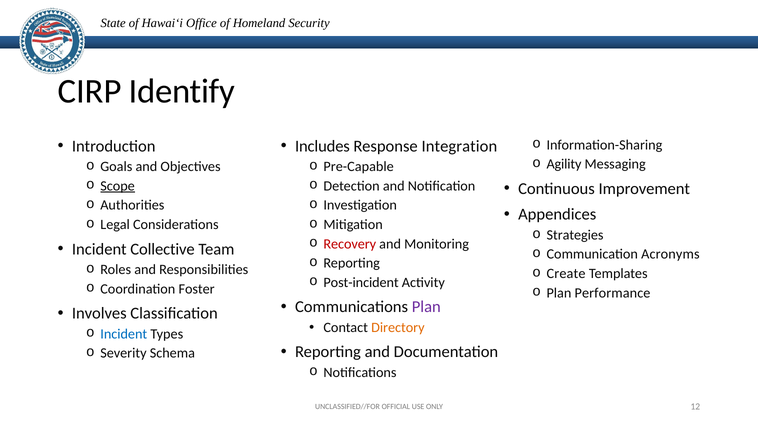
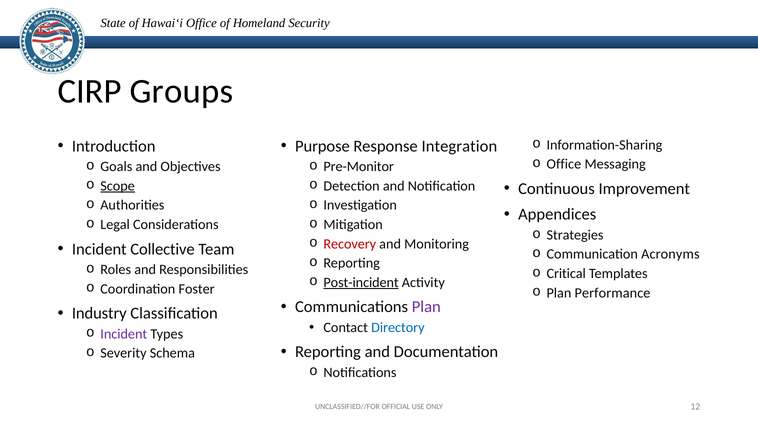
Identify: Identify -> Groups (181, 91)
Includes: Includes -> Purpose (322, 146)
Agility: Agility -> Office (564, 164)
Pre-Capable: Pre-Capable -> Pre-Monitor (359, 167)
Create: Create -> Critical (566, 274)
Post-incident underline: none -> present (361, 283)
Involves: Involves -> Industry (99, 314)
Directory colour: orange -> blue (398, 328)
Incident colour: blue -> purple (124, 334)
